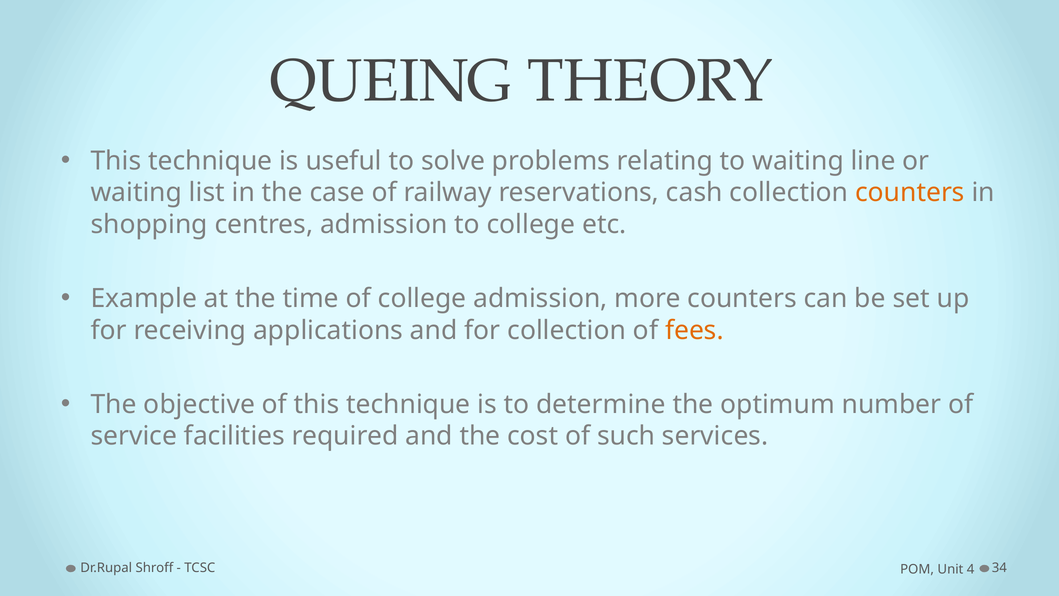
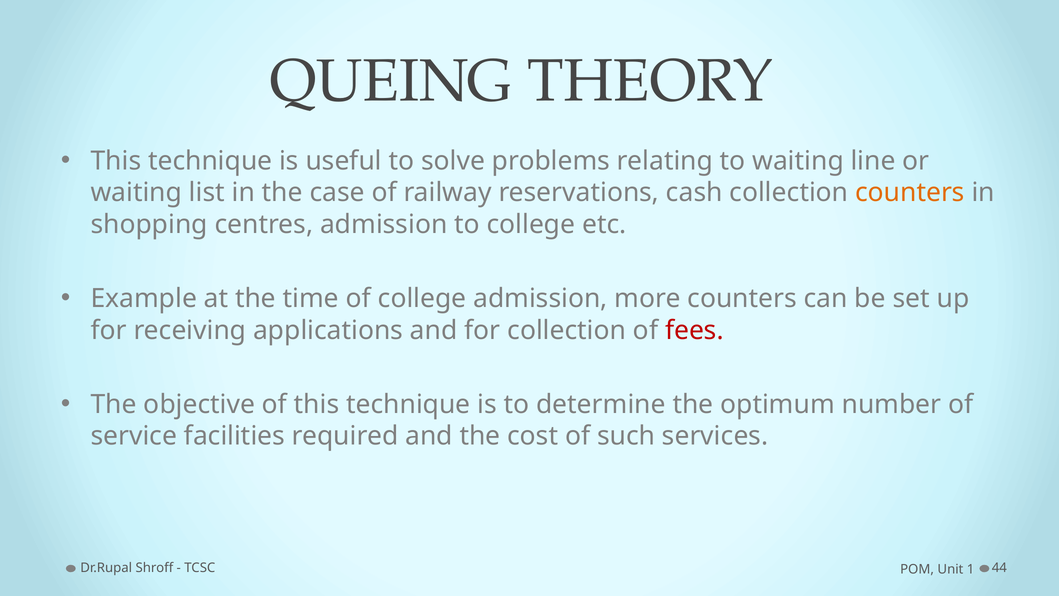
fees colour: orange -> red (694, 330)
34: 34 -> 44 (999, 568)
4: 4 -> 1 (971, 569)
